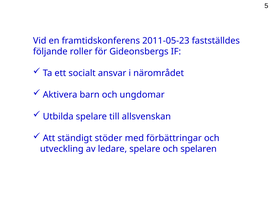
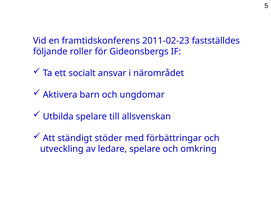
2011-05-23: 2011-05-23 -> 2011-02-23 (166, 41)
spelaren: spelaren -> omkring (199, 149)
